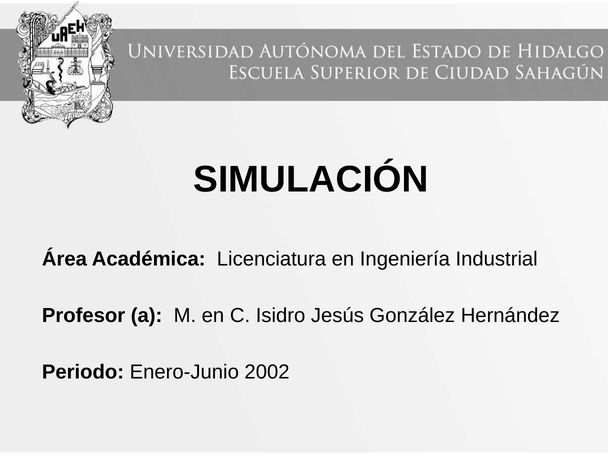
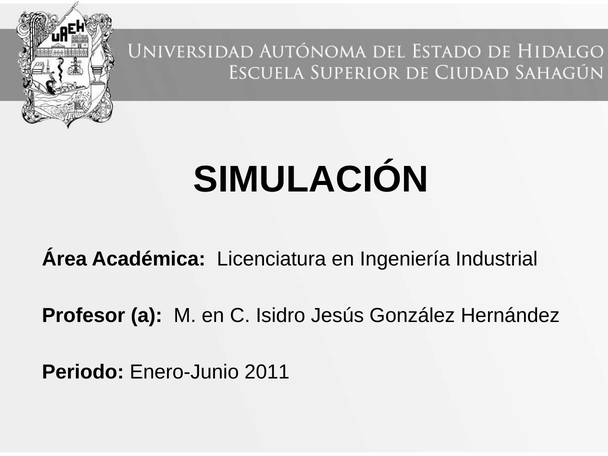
2002: 2002 -> 2011 (267, 372)
